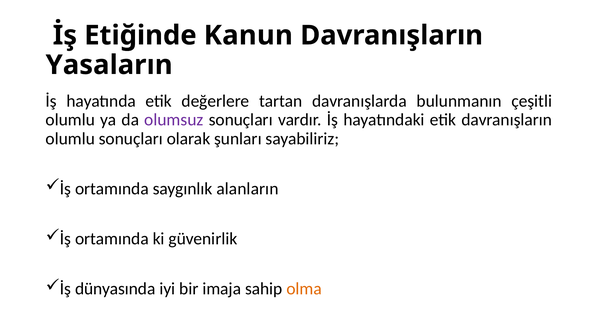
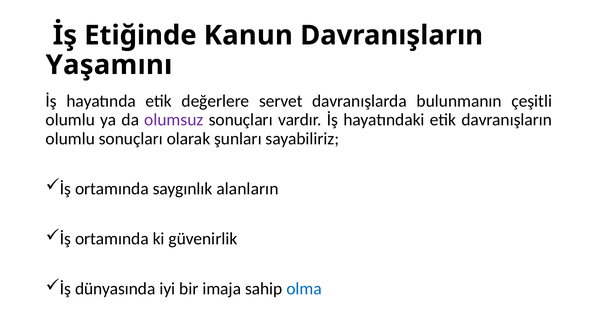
Yasaların: Yasaların -> Yaşamını (109, 65)
tartan: tartan -> servet (281, 101)
olma colour: orange -> blue (304, 289)
